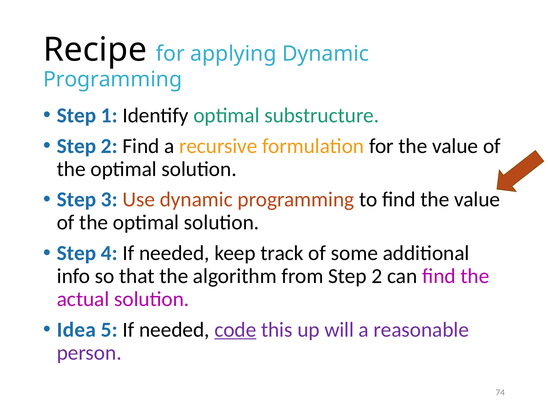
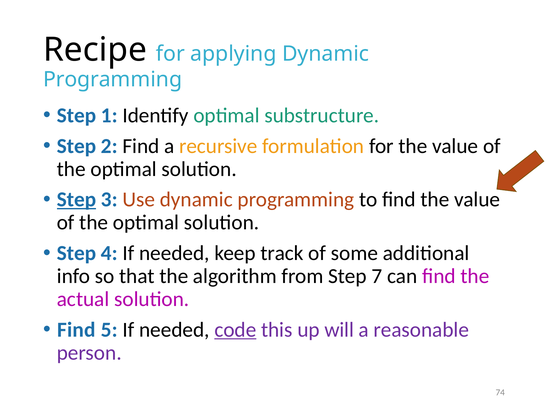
Step underline: none -> present (77, 200)
from Step 2: 2 -> 7 (377, 276)
Idea: Idea -> Find (76, 330)
